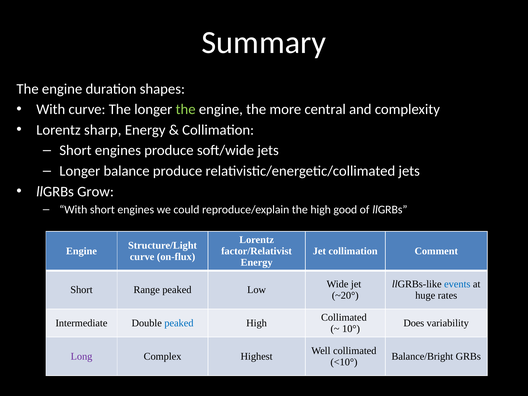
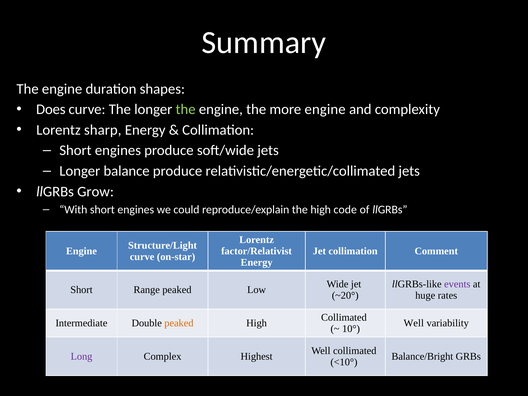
With: With -> Does (51, 109)
more central: central -> engine (325, 109)
good: good -> code (345, 210)
on-flux: on-flux -> on-star (176, 257)
events colour: blue -> purple (457, 284)
peaked colour: blue -> orange (179, 323)
Does: Does -> Well (414, 323)
